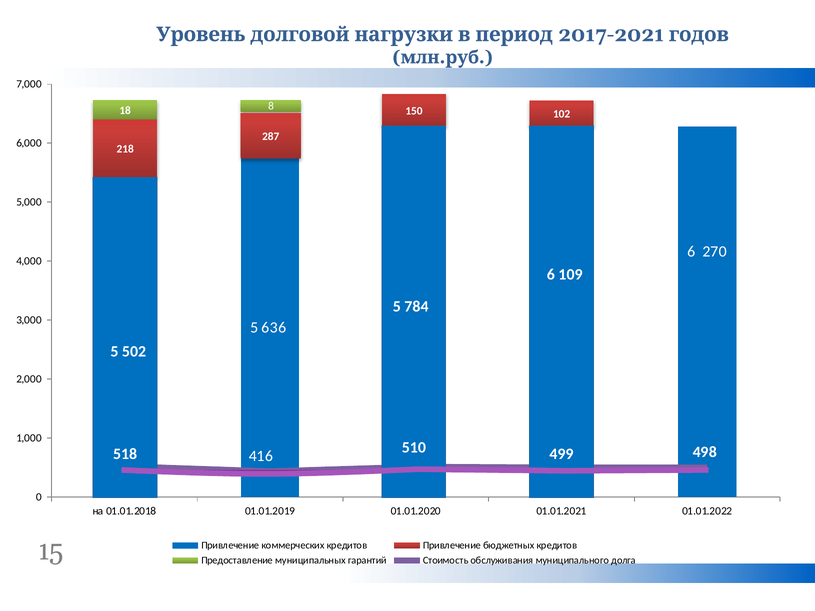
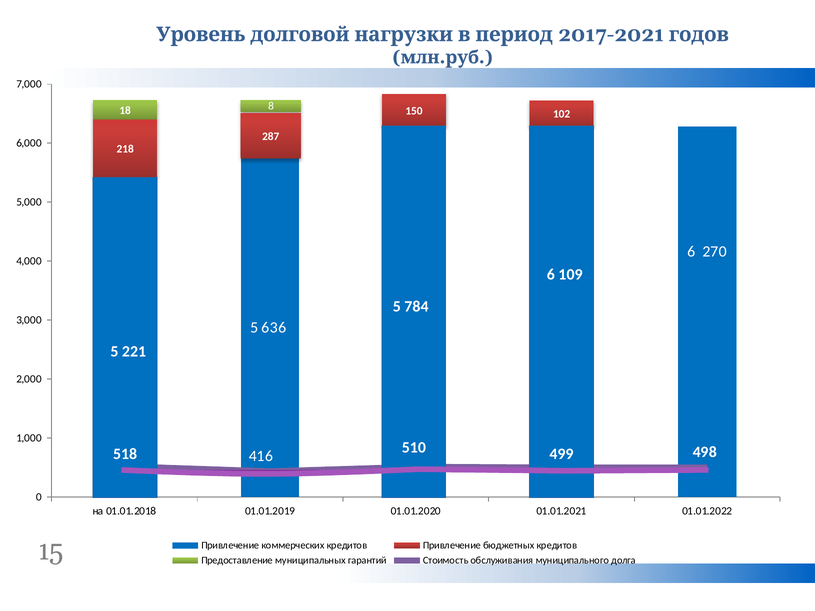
502: 502 -> 221 (134, 352)
